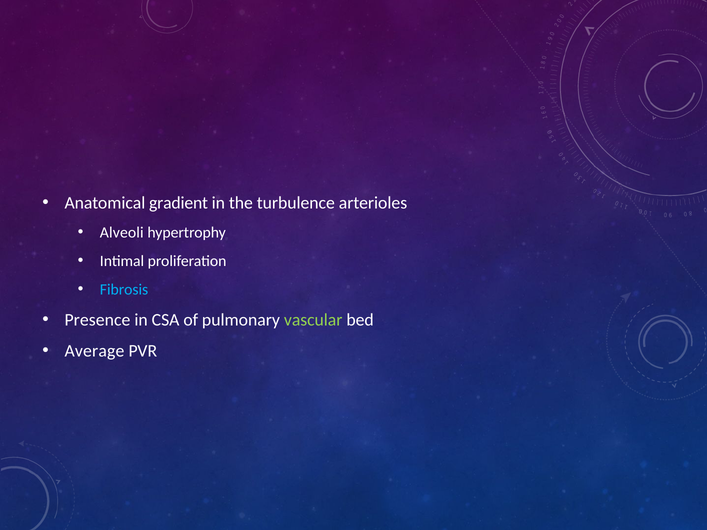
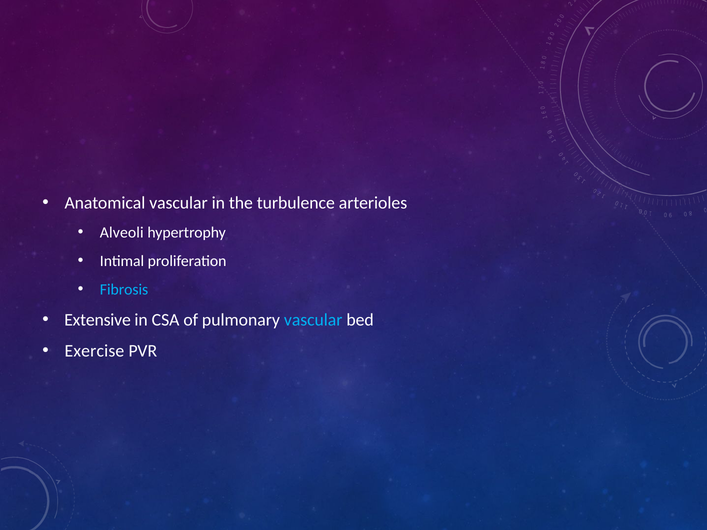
Anatomical gradient: gradient -> vascular (178, 203)
Presence: Presence -> Extensive (98, 320)
vascular colour: light green -> light blue (313, 320)
Average: Average -> Exercise (94, 351)
